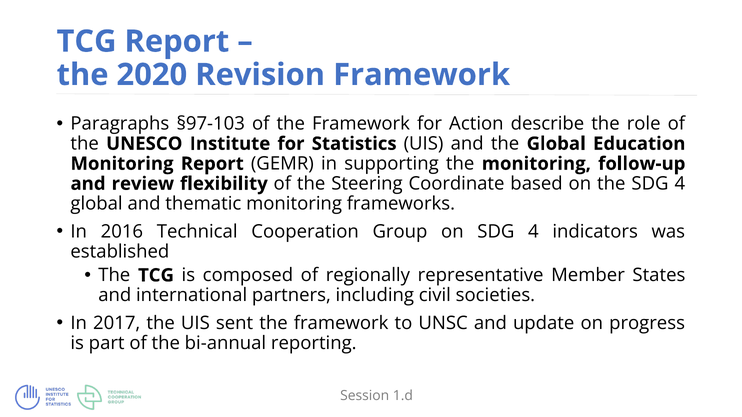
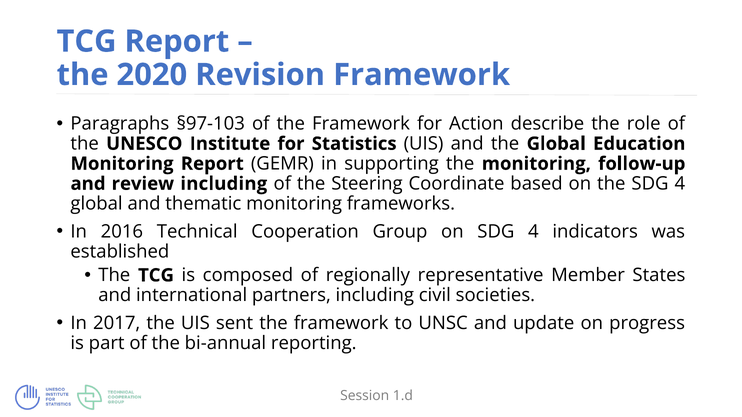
review flexibility: flexibility -> including (224, 184)
